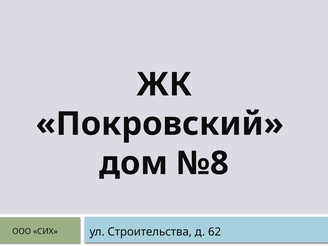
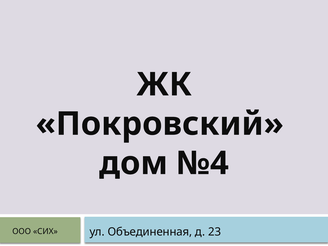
№8: №8 -> №4 (203, 163)
Строительства: Строительства -> Объединенная (150, 232)
62: 62 -> 23 (215, 232)
